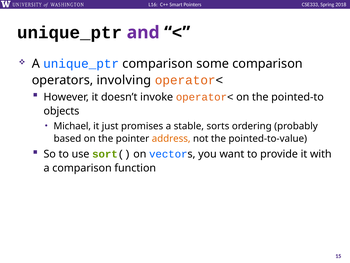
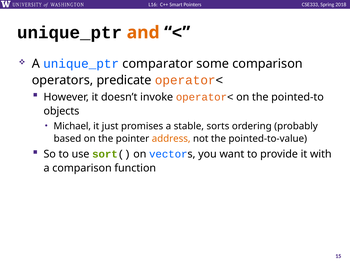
and colour: purple -> orange (143, 32)
unique_ptr comparison: comparison -> comparator (158, 64)
involving: involving -> predicate (124, 80)
